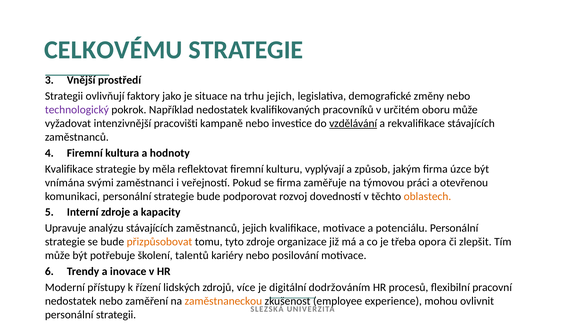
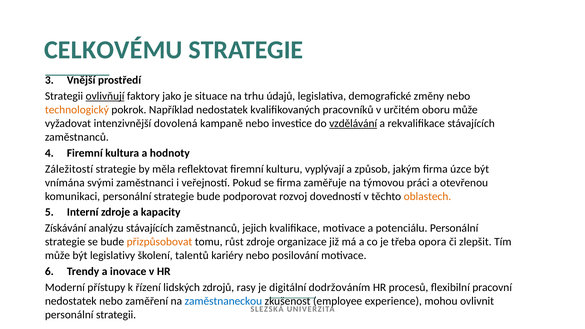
ovlivňují underline: none -> present (105, 96)
trhu jejich: jejich -> údajů (281, 96)
technologický colour: purple -> orange (77, 110)
pracovišti: pracovišti -> dovolená (176, 123)
Kvalifikace: Kvalifikace -> Záležitostí (69, 169)
Upravuje: Upravuje -> Získávání (66, 228)
tyto: tyto -> růst (234, 242)
potřebuje: potřebuje -> legislativy (113, 256)
více: více -> rasy (246, 287)
zaměstnaneckou colour: orange -> blue (223, 301)
